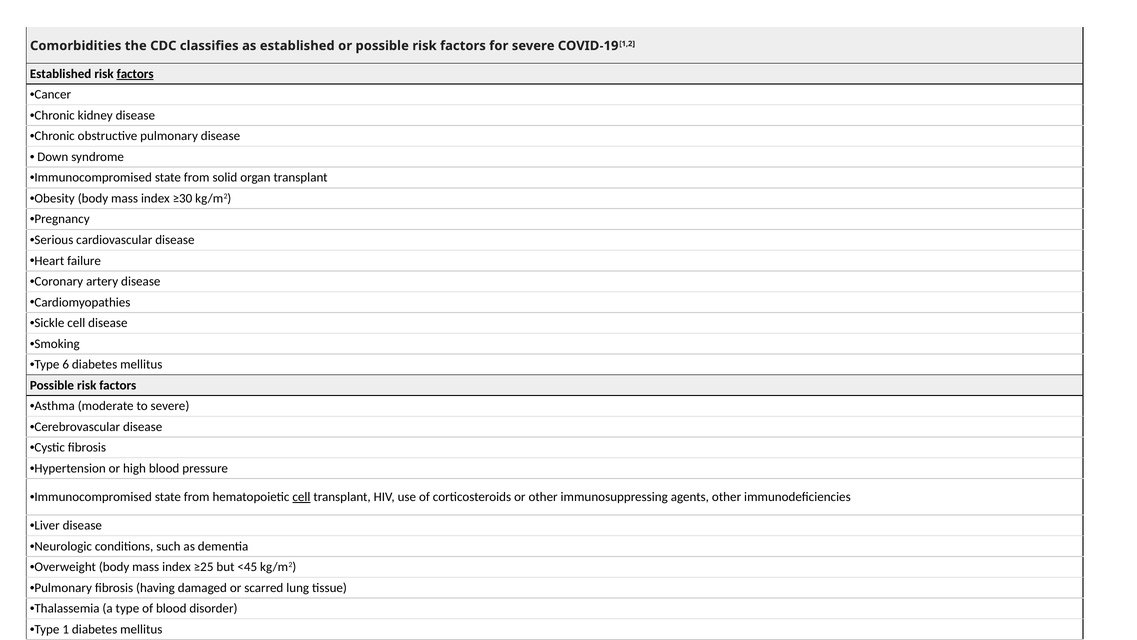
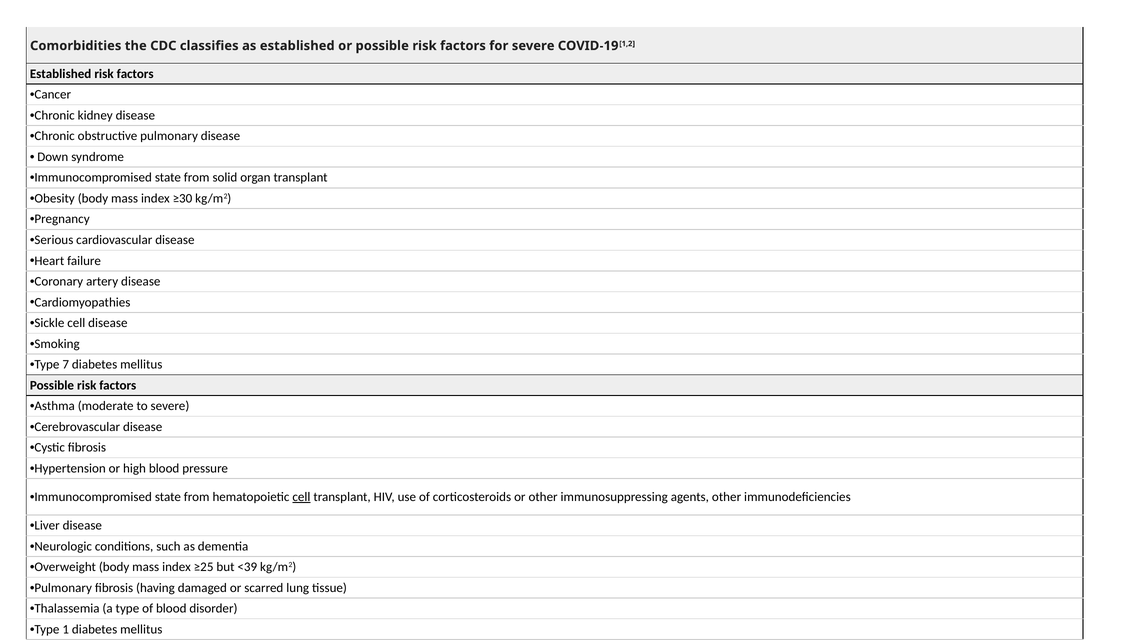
factors underline: present -> none (135, 74)
6: 6 -> 7 (66, 364)
<45: <45 -> <39 (247, 567)
